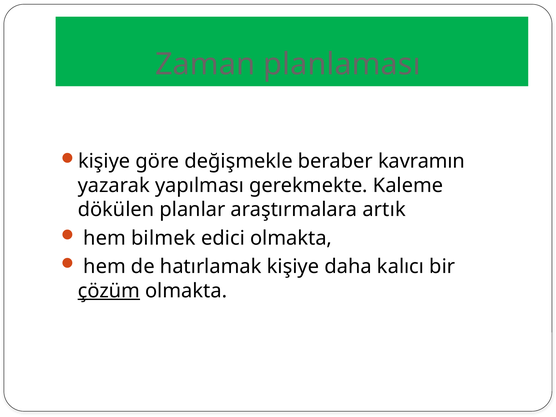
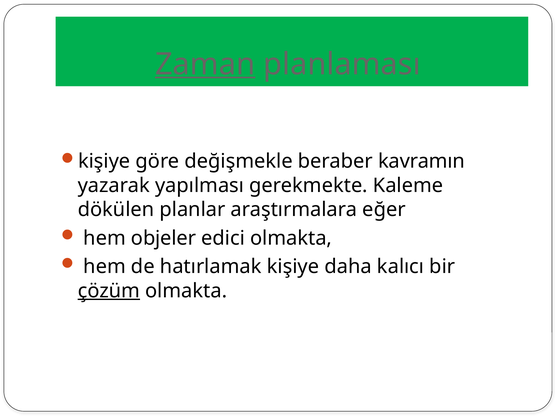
Zaman underline: none -> present (205, 64)
artık: artık -> eğer (384, 210)
bilmek: bilmek -> objeler (164, 238)
